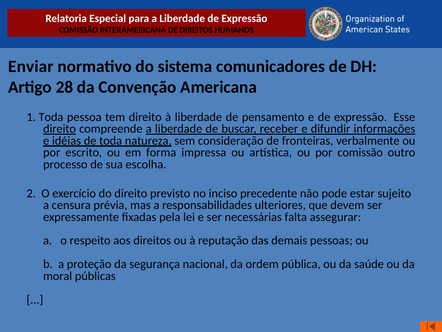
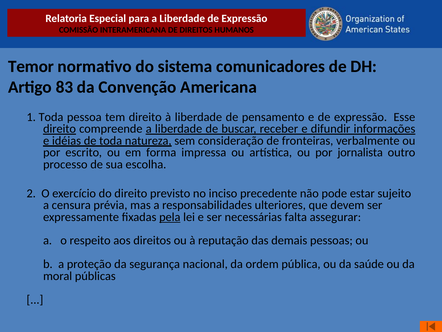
Enviar: Enviar -> Temor (31, 66)
28: 28 -> 83 (64, 87)
por comissão: comissão -> jornalista (360, 152)
pela underline: none -> present (170, 217)
